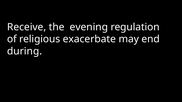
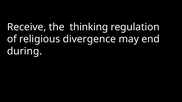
evening: evening -> thinking (89, 27)
exacerbate: exacerbate -> divergence (89, 39)
